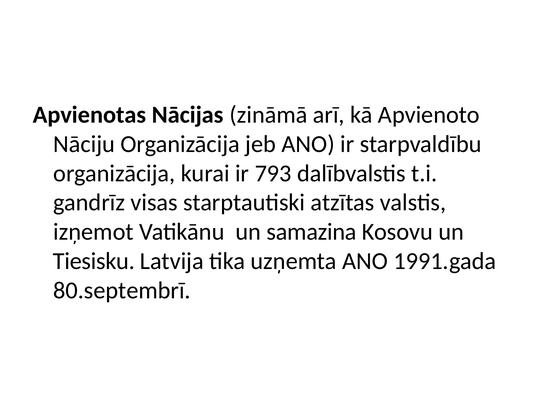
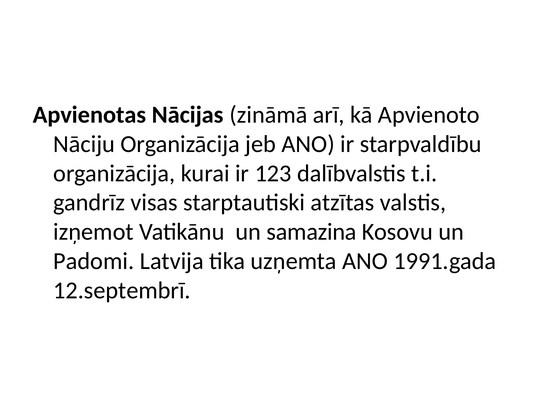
793: 793 -> 123 (273, 173)
Tiesisku: Tiesisku -> Padomi (94, 261)
80.septembrī: 80.septembrī -> 12.septembrī (122, 290)
